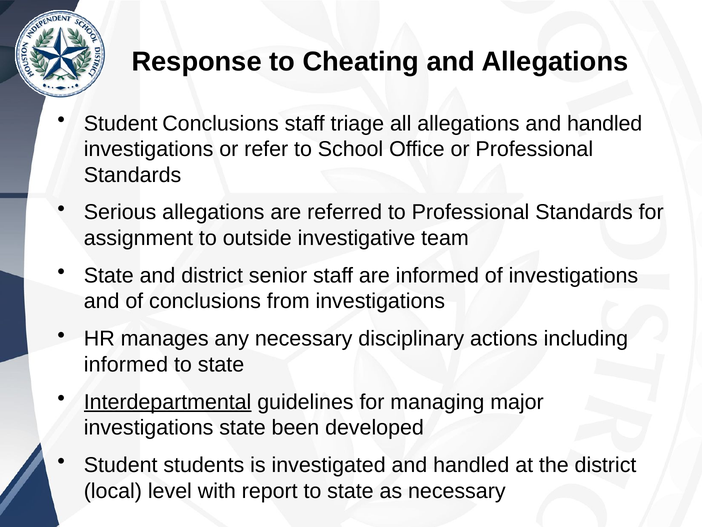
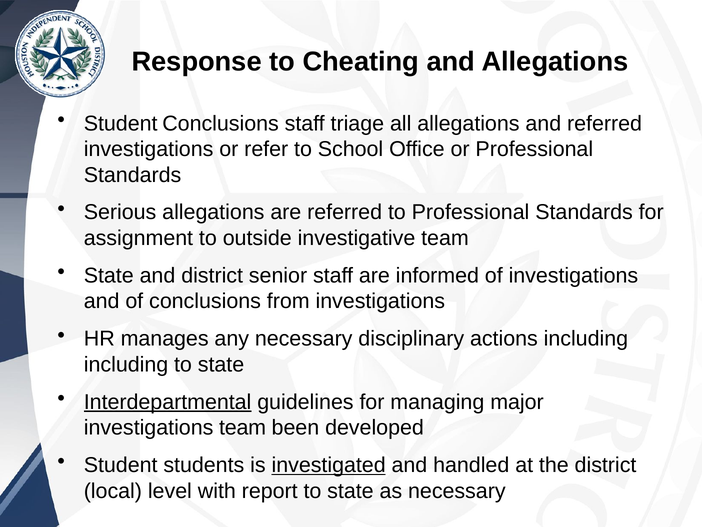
allegations and handled: handled -> referred (605, 123)
informed: informed -> including (126, 364)
investigations state: state -> team (243, 427)
investigated underline: none -> present (329, 465)
